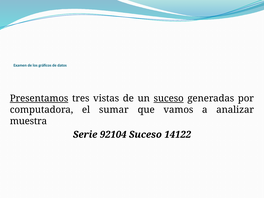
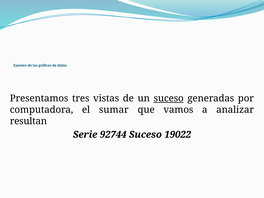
Presentamos underline: present -> none (39, 98)
muestra: muestra -> resultan (28, 121)
92104: 92104 -> 92744 (113, 135)
14122: 14122 -> 19022 (178, 135)
